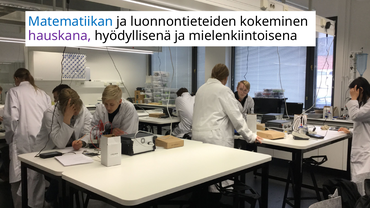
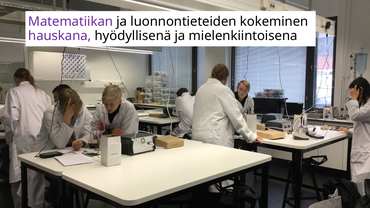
Matematiikan colour: blue -> purple (71, 22)
